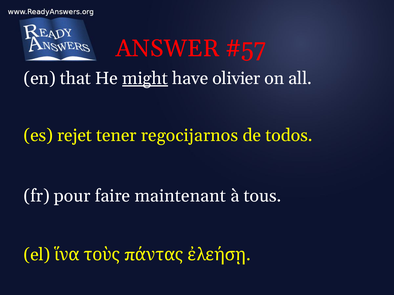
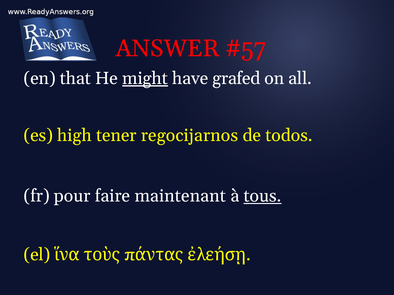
olivier: olivier -> grafed (236, 78)
rejet: rejet -> high (74, 136)
tous underline: none -> present (262, 196)
